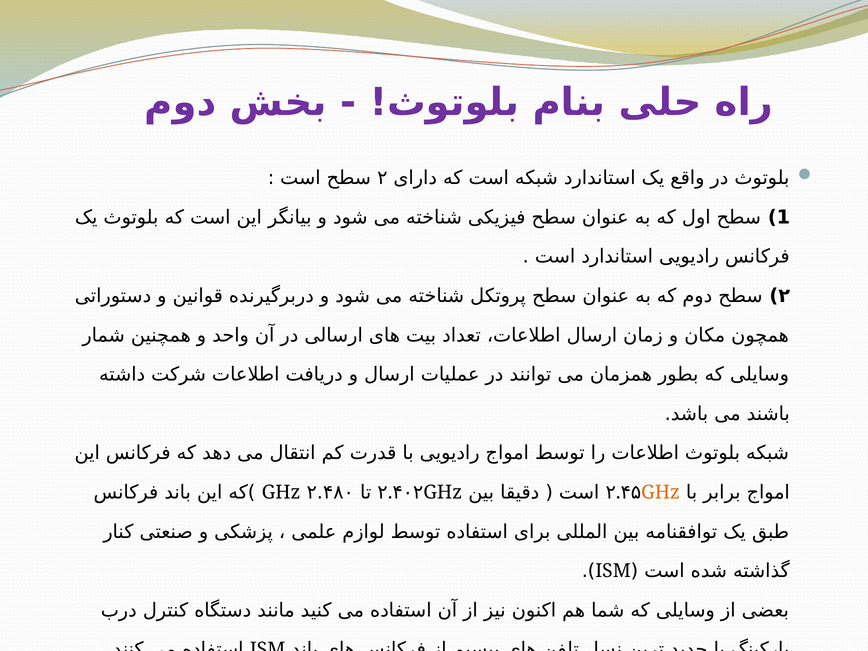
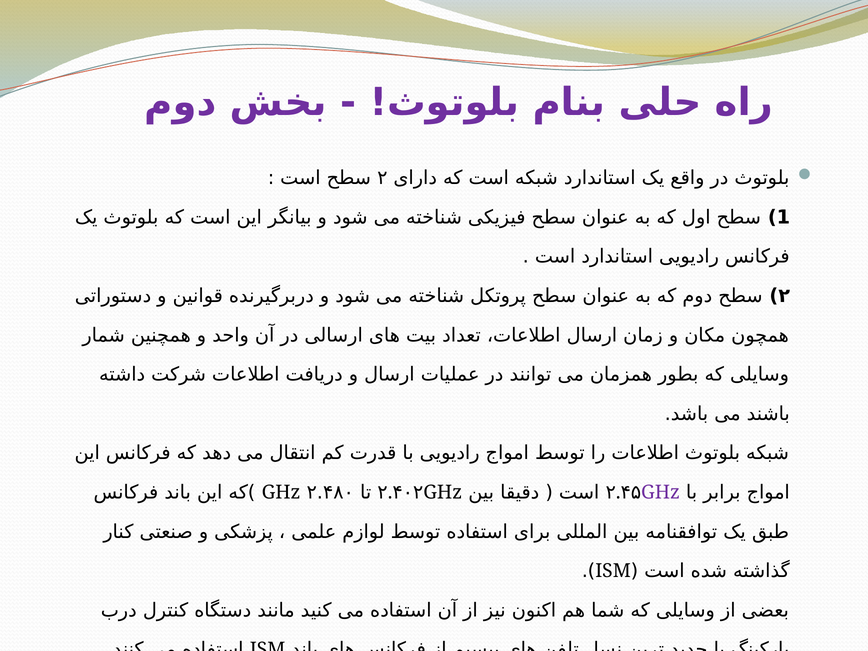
GHz colour: orange -> purple (661, 492)
